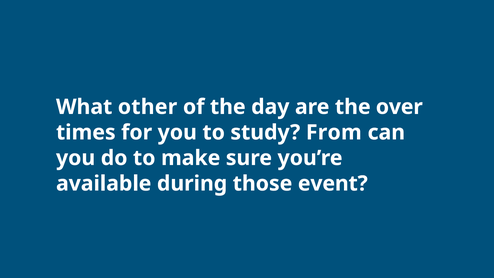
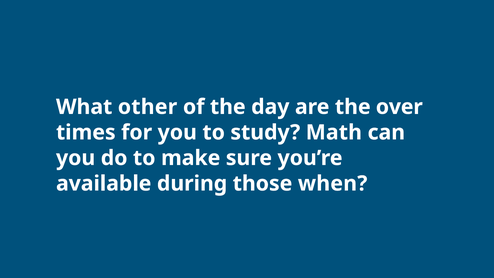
From: From -> Math (334, 132)
event: event -> when (333, 183)
